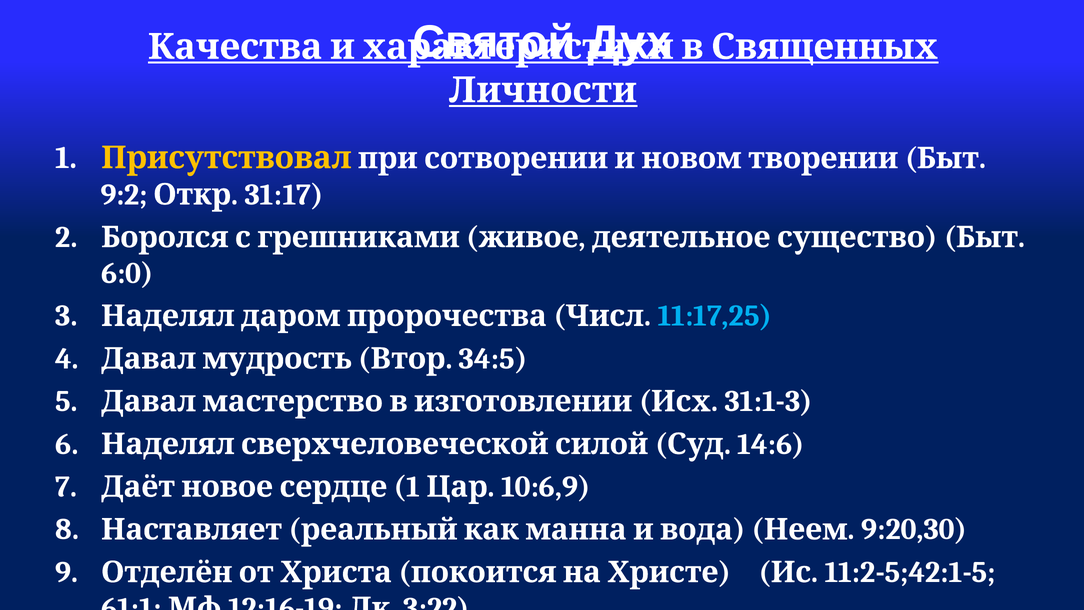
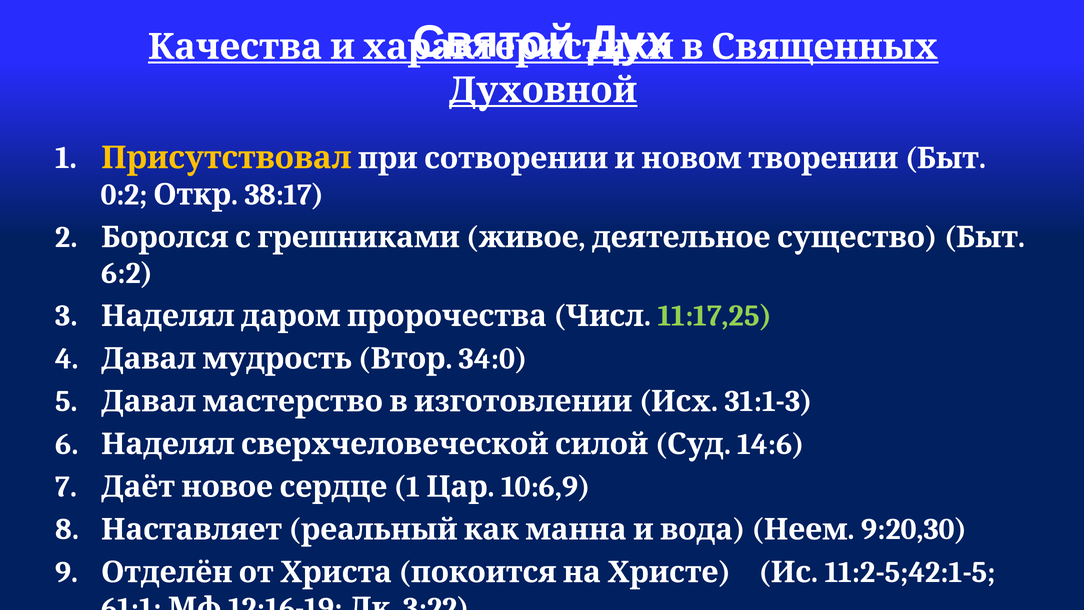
Личности: Личности -> Духовной (543, 90)
9:2: 9:2 -> 0:2 (124, 195)
31:17: 31:17 -> 38:17 (284, 195)
6:0: 6:0 -> 6:2 (127, 273)
11:17,25 colour: light blue -> light green (715, 316)
34:5: 34:5 -> 34:0 (493, 359)
